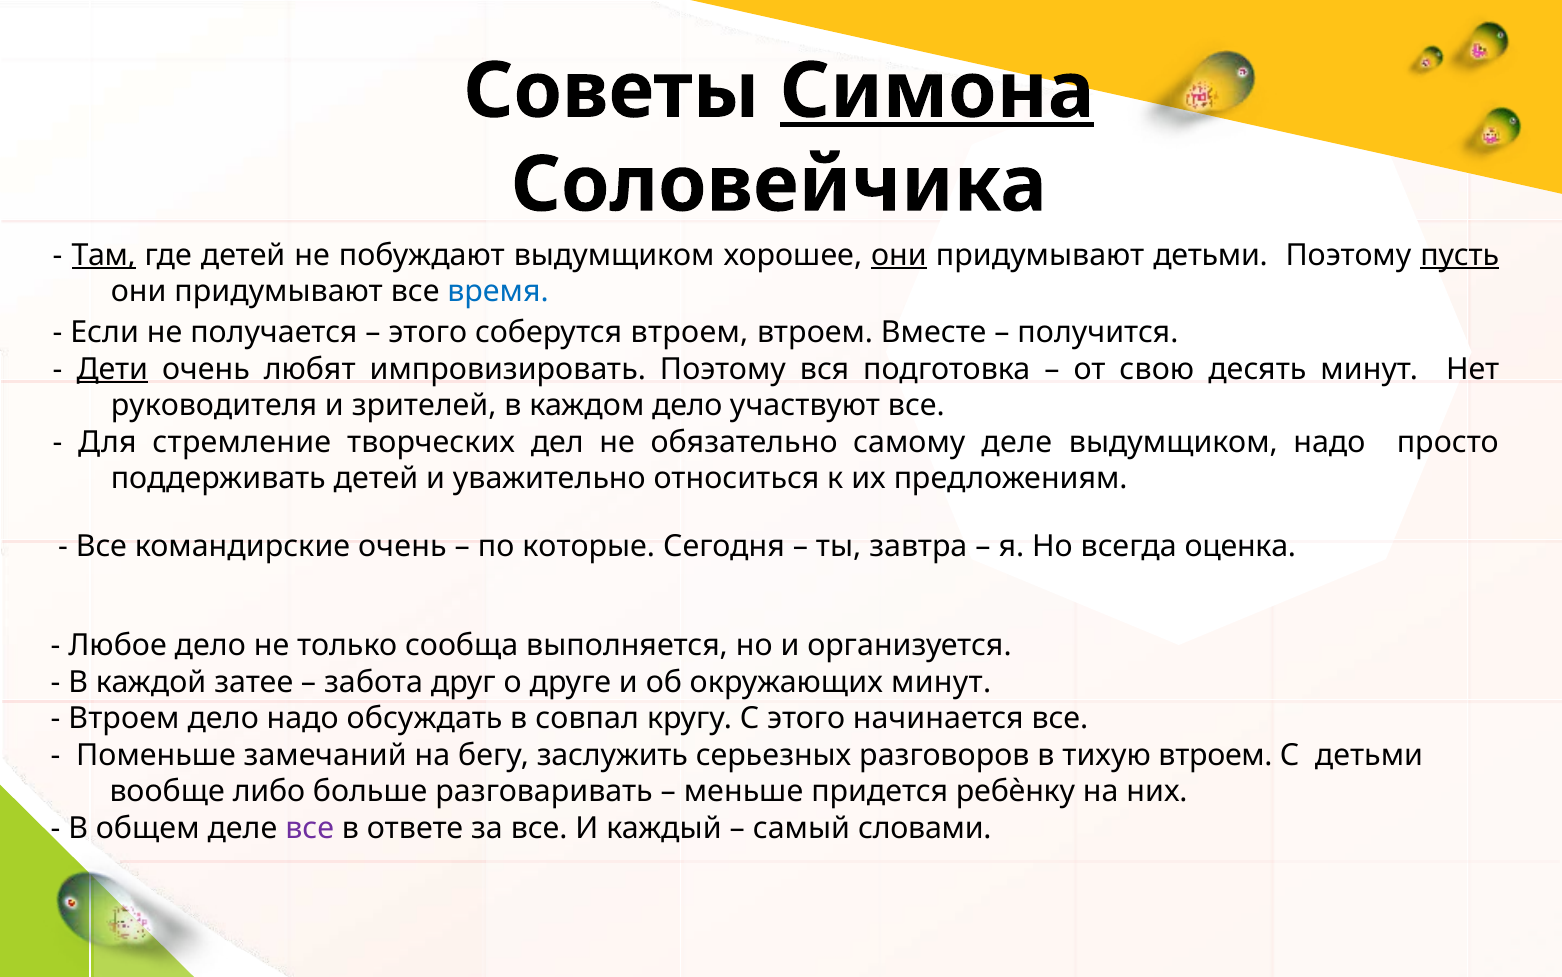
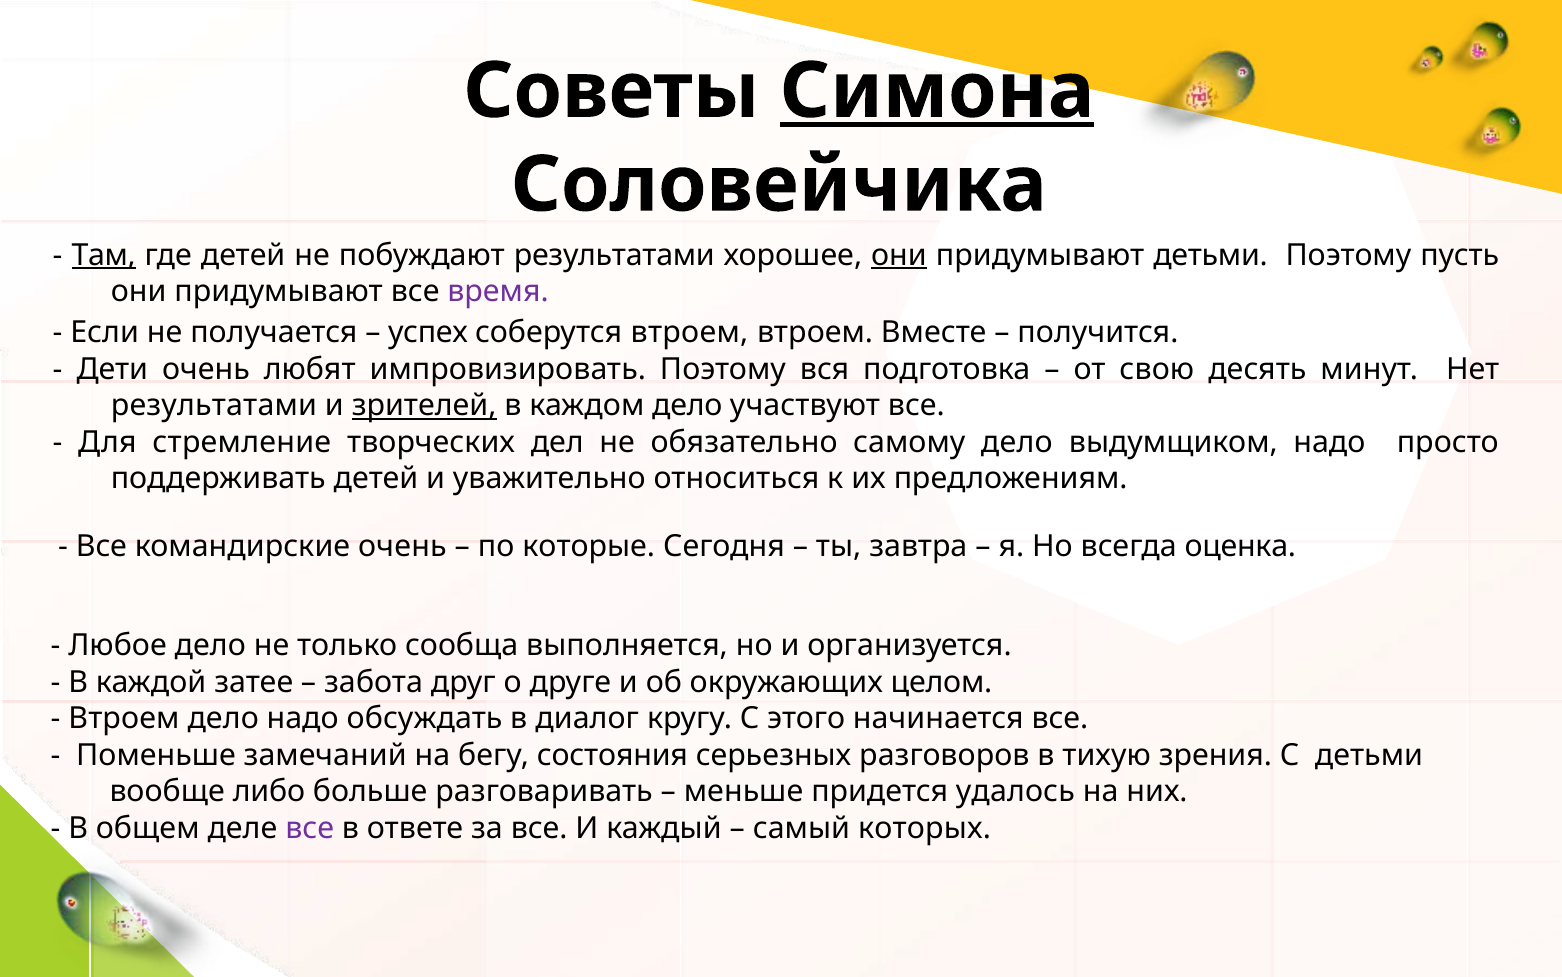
побуждают выдумщиком: выдумщиком -> результатами (614, 255)
пусть underline: present -> none (1460, 255)
время colour: blue -> purple (498, 291)
этого: этого -> успех (428, 333)
Дети underline: present -> none (112, 369)
руководителя: руководителя -> результатами (214, 405)
зрителей underline: none -> present (424, 405)
самому деле: деле -> дело (1017, 442)
окружающих минут: минут -> целом (941, 682)
совпал: совпал -> диалог (587, 718)
заслужить: заслужить -> состояния (612, 754)
тихую втроем: втроем -> зрения (1215, 754)
ребѐнку: ребѐнку -> удалось (1015, 791)
словами: словами -> которых (925, 827)
